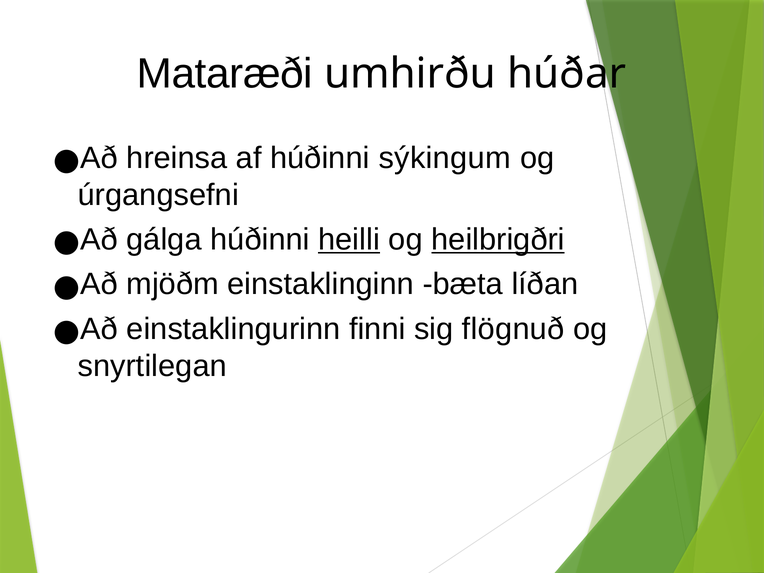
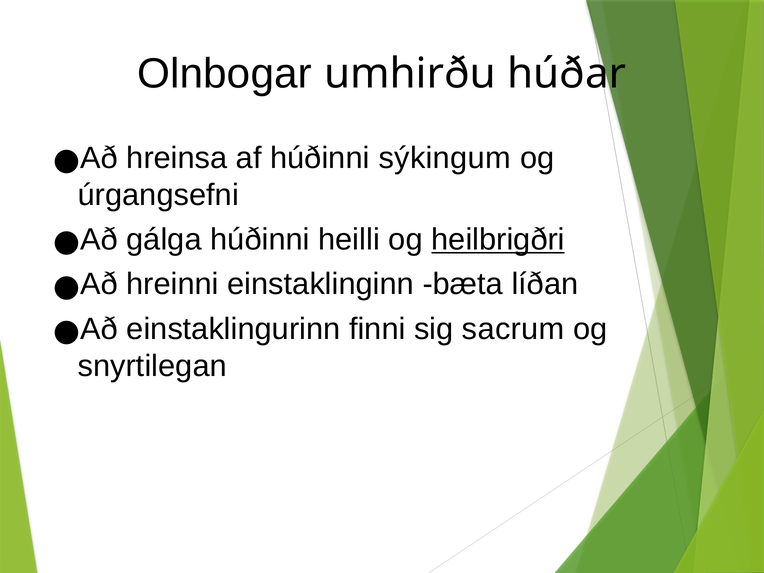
Mataræði: Mataræði -> Olnbogar (225, 74)
heilli underline: present -> none (349, 240)
mjöðm: mjöðm -> hreinni (173, 284)
flögnuð: flögnuð -> sacrum (513, 329)
